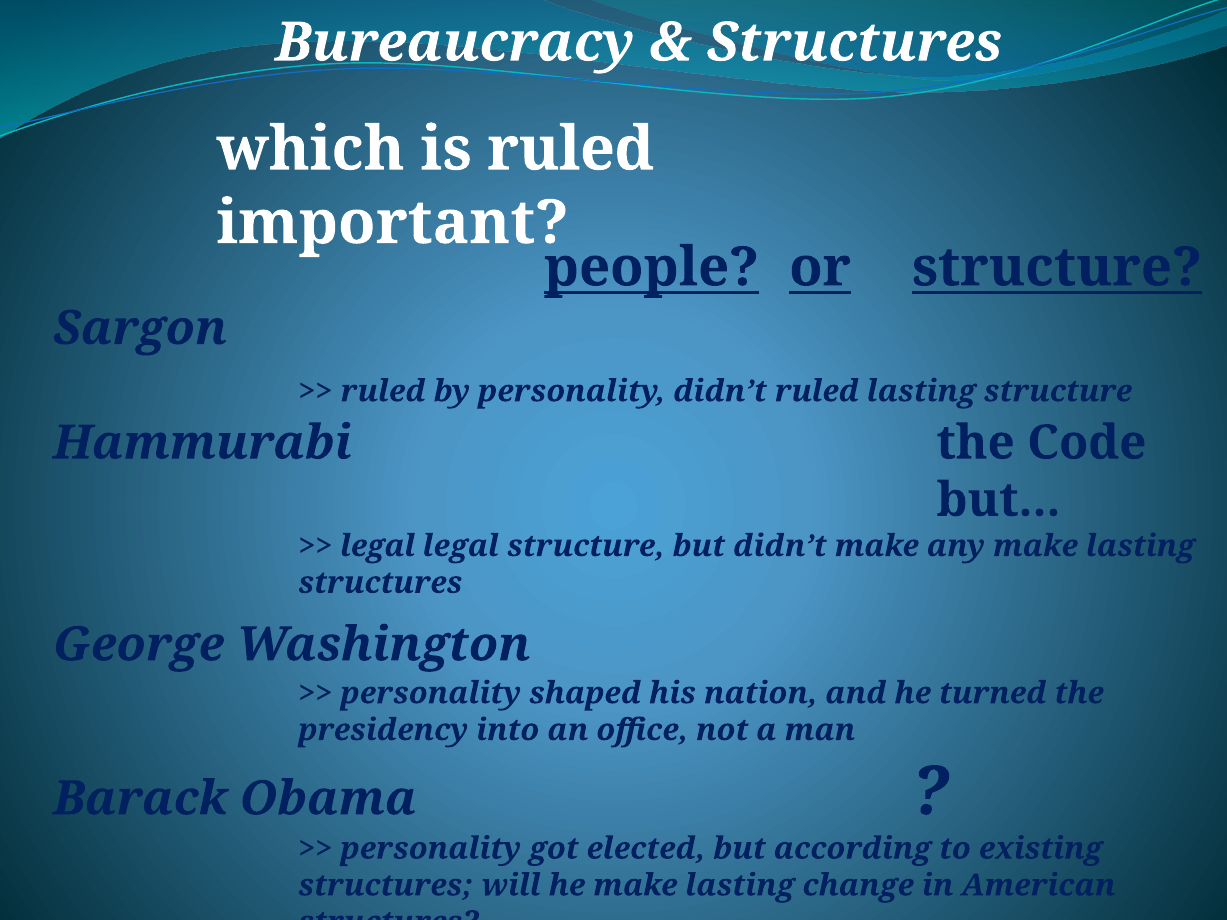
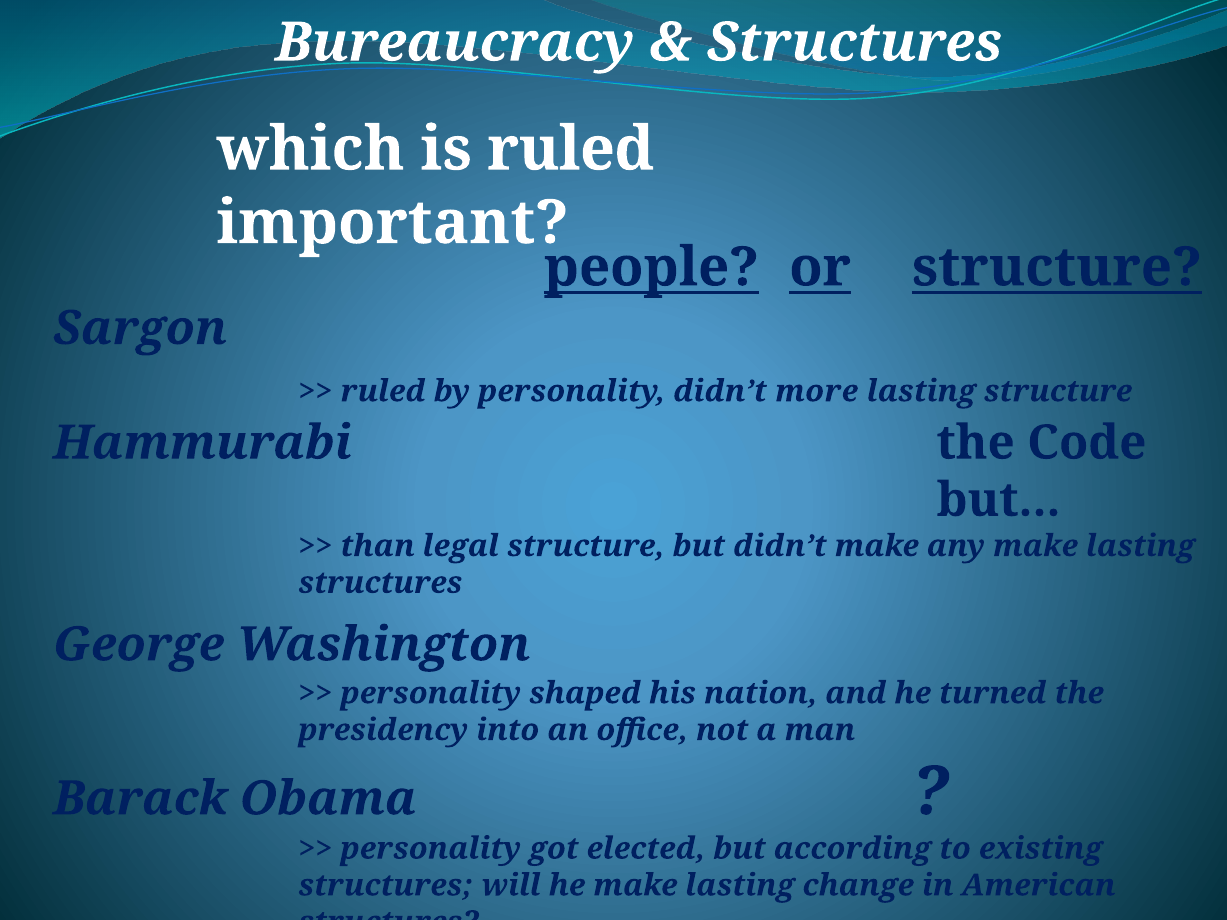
didn’t ruled: ruled -> more (817, 391)
legal: legal -> than (378, 546)
